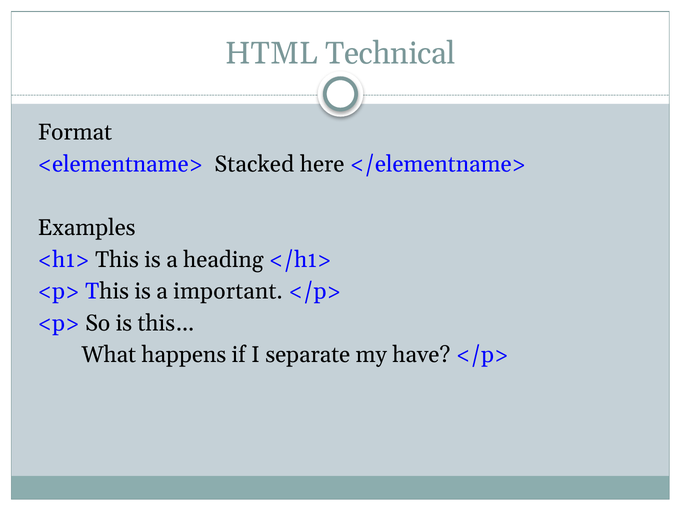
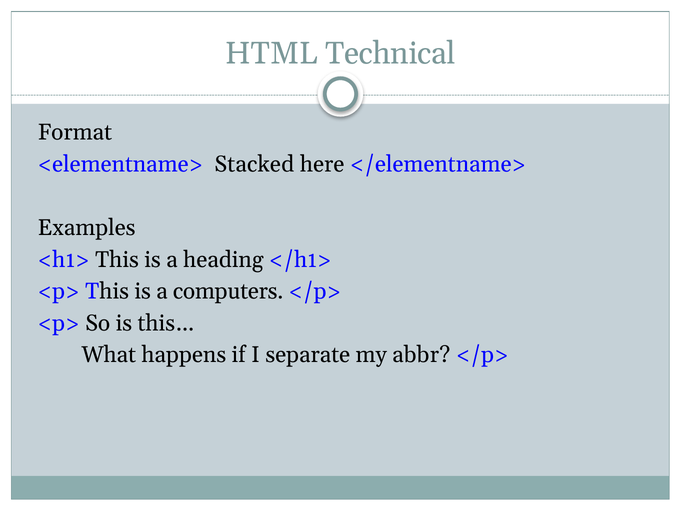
important: important -> computers (228, 291)
have: have -> abbr (421, 355)
